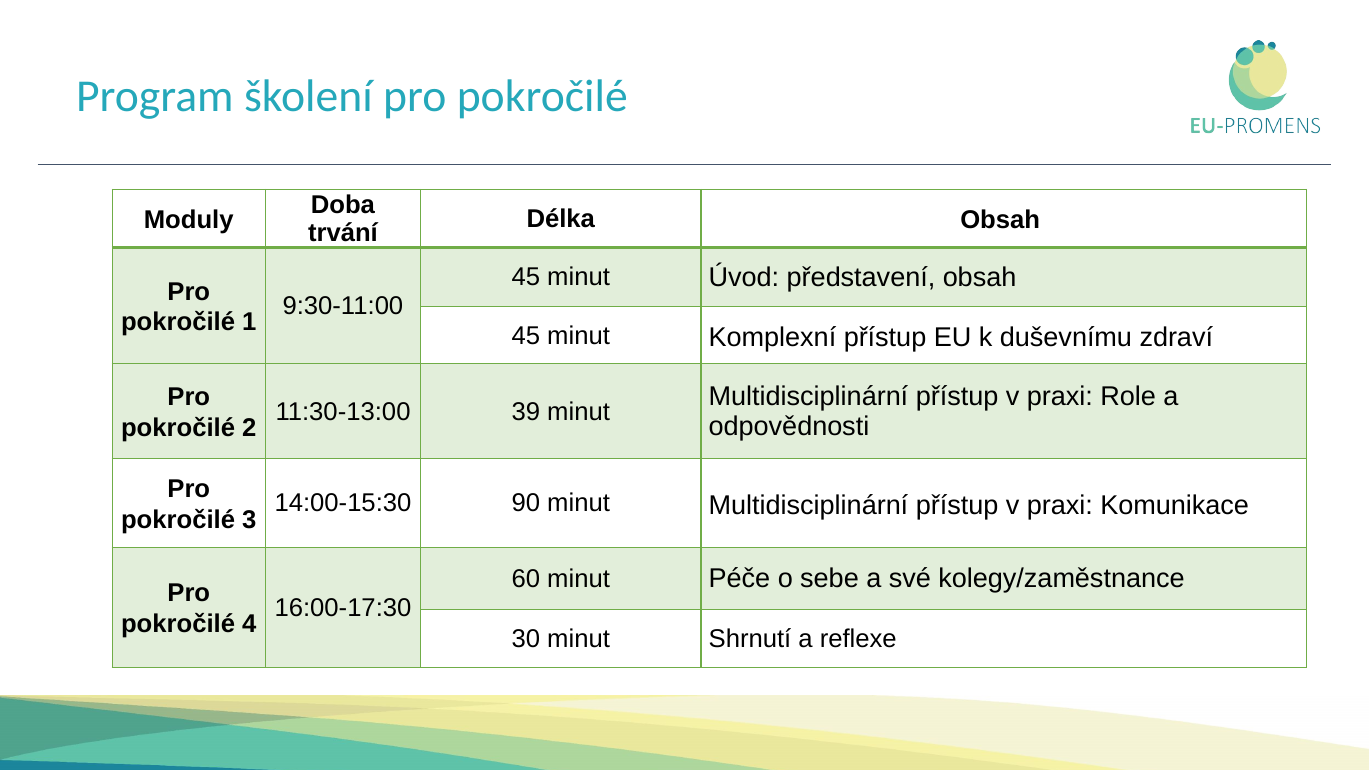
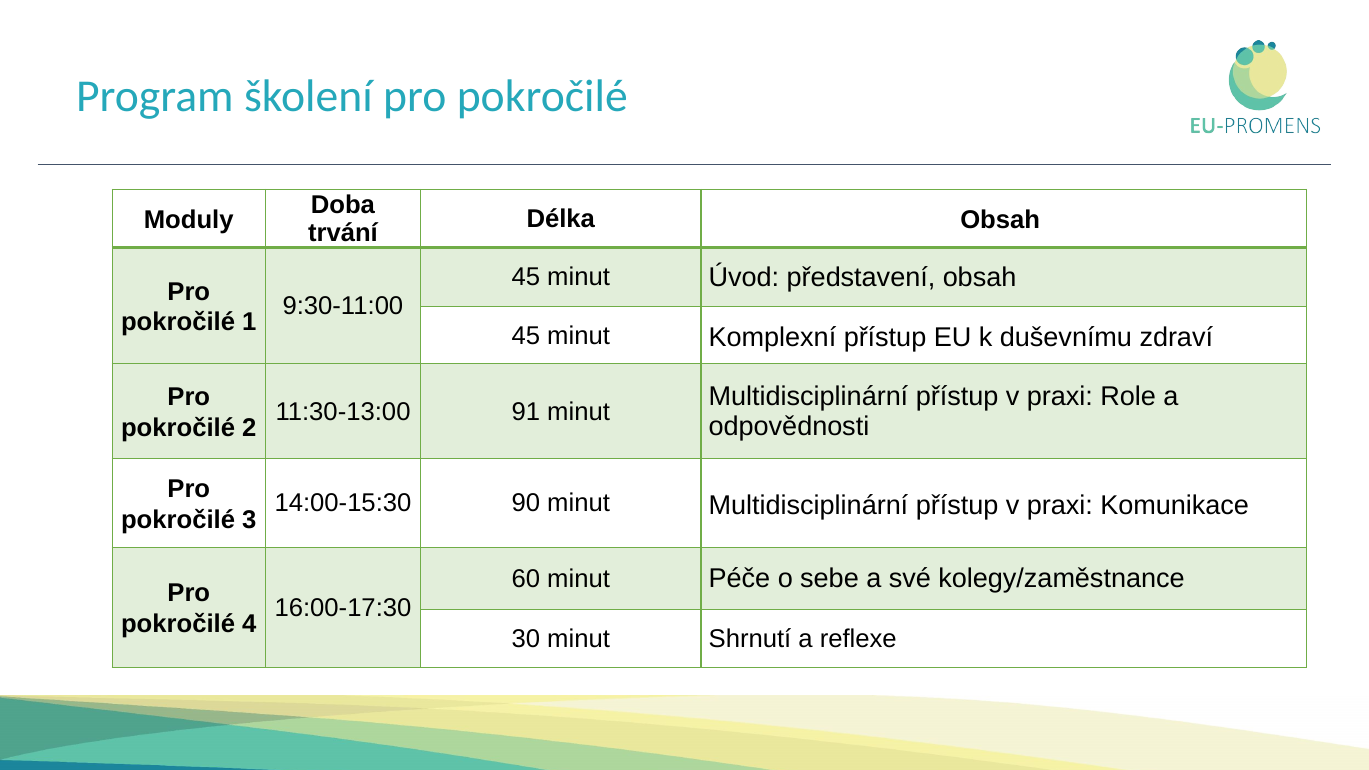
39: 39 -> 91 (526, 412)
